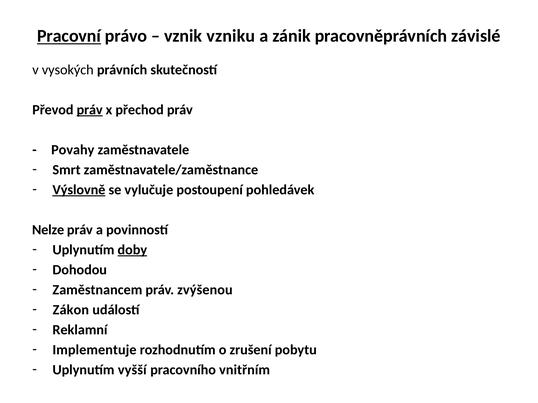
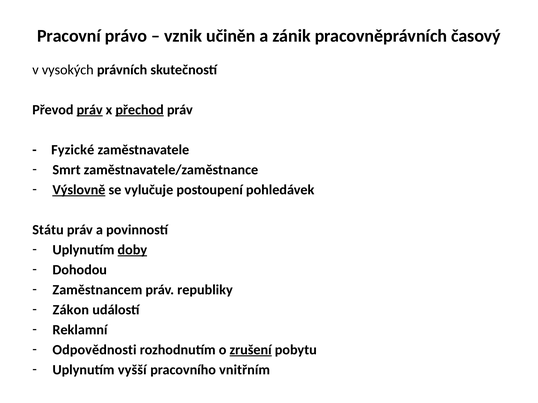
Pracovní underline: present -> none (69, 36)
vzniku: vzniku -> učiněn (231, 36)
závislé: závislé -> časový (476, 36)
přechod underline: none -> present (140, 110)
Povahy: Povahy -> Fyzické (73, 150)
Nelze: Nelze -> Státu (48, 230)
zvýšenou: zvýšenou -> republiky (205, 290)
Implementuje: Implementuje -> Odpovědnosti (95, 350)
zrušení underline: none -> present (251, 350)
